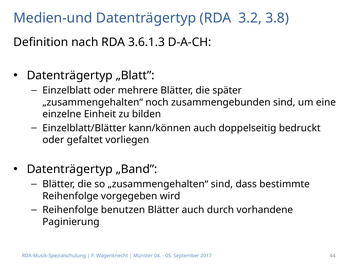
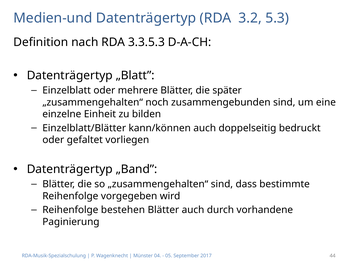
3.8: 3.8 -> 5.3 (277, 18)
3.6.1.3: 3.6.1.3 -> 3.3.5.3 (146, 42)
benutzen: benutzen -> bestehen (123, 210)
